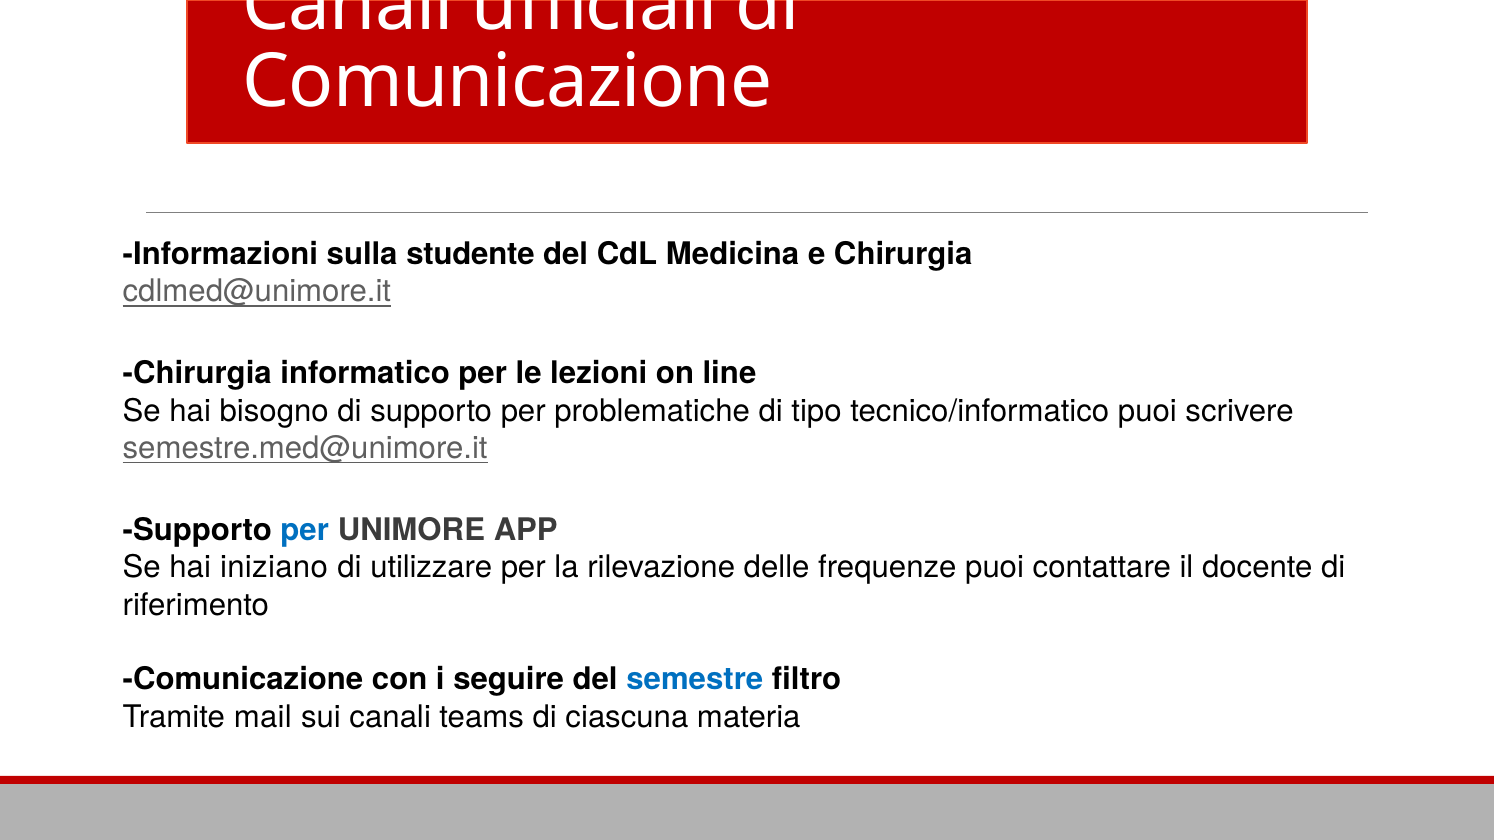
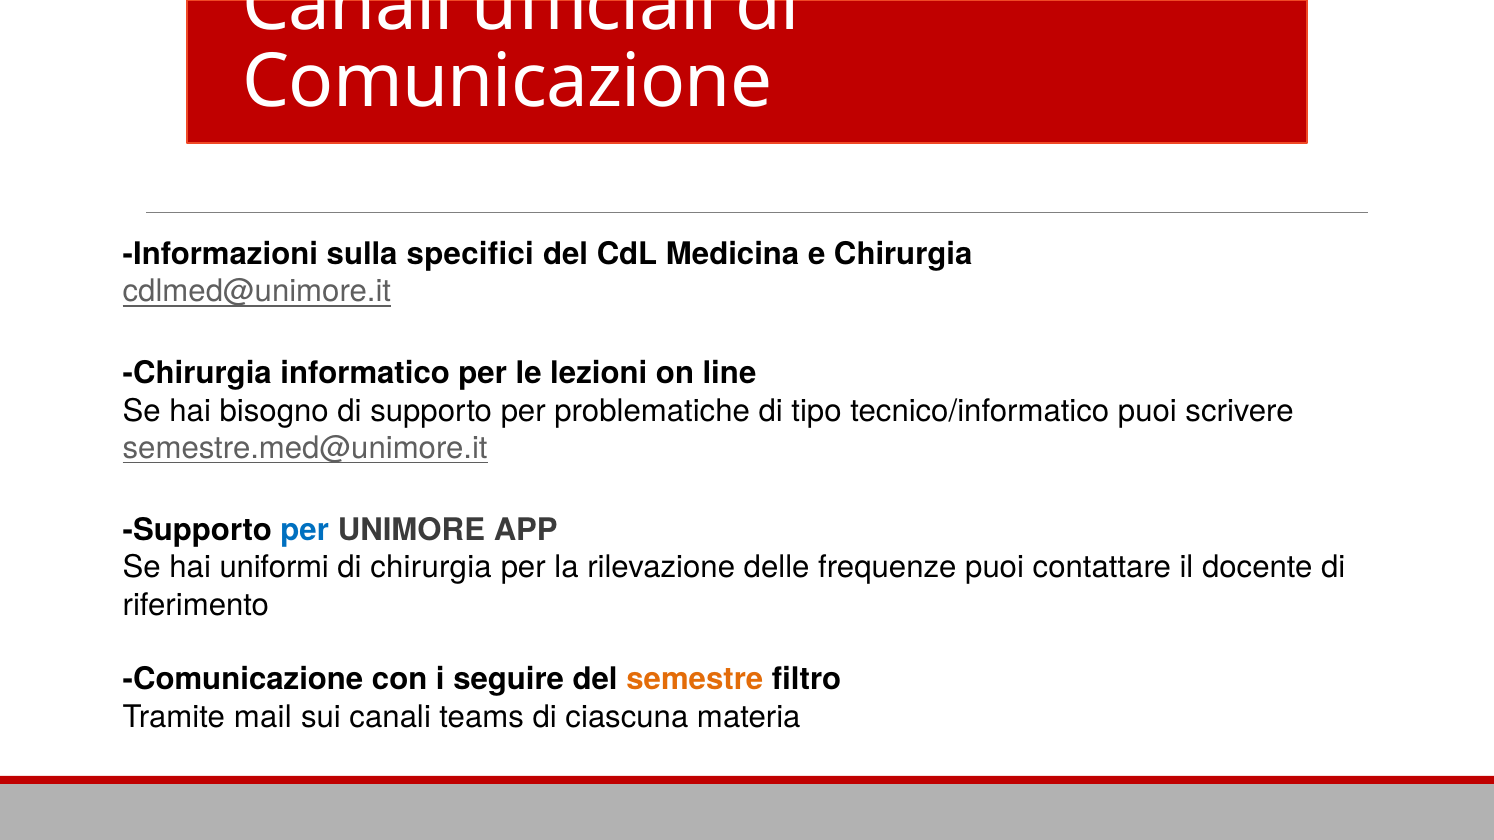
studente: studente -> specifici (470, 254)
iniziano: iniziano -> uniformi (274, 568)
di utilizzare: utilizzare -> chirurgia (431, 568)
semestre colour: blue -> orange (695, 680)
